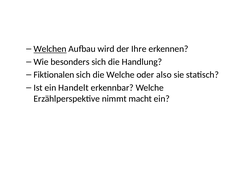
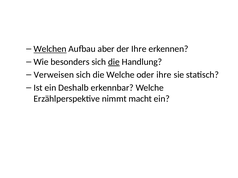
wird: wird -> aber (106, 49)
die underline: none -> present (114, 62)
Fiktionalen: Fiktionalen -> Verweisen (54, 75)
oder also: also -> ihre (164, 75)
Handelt: Handelt -> Deshalb (73, 88)
